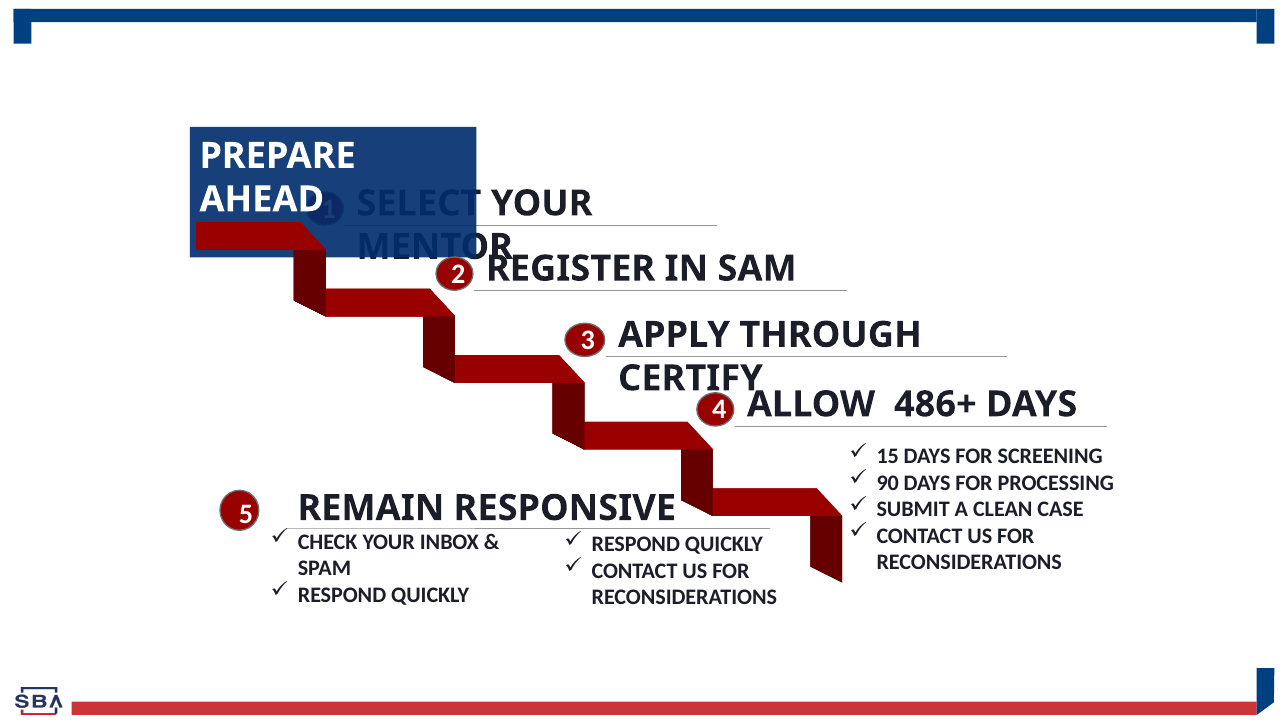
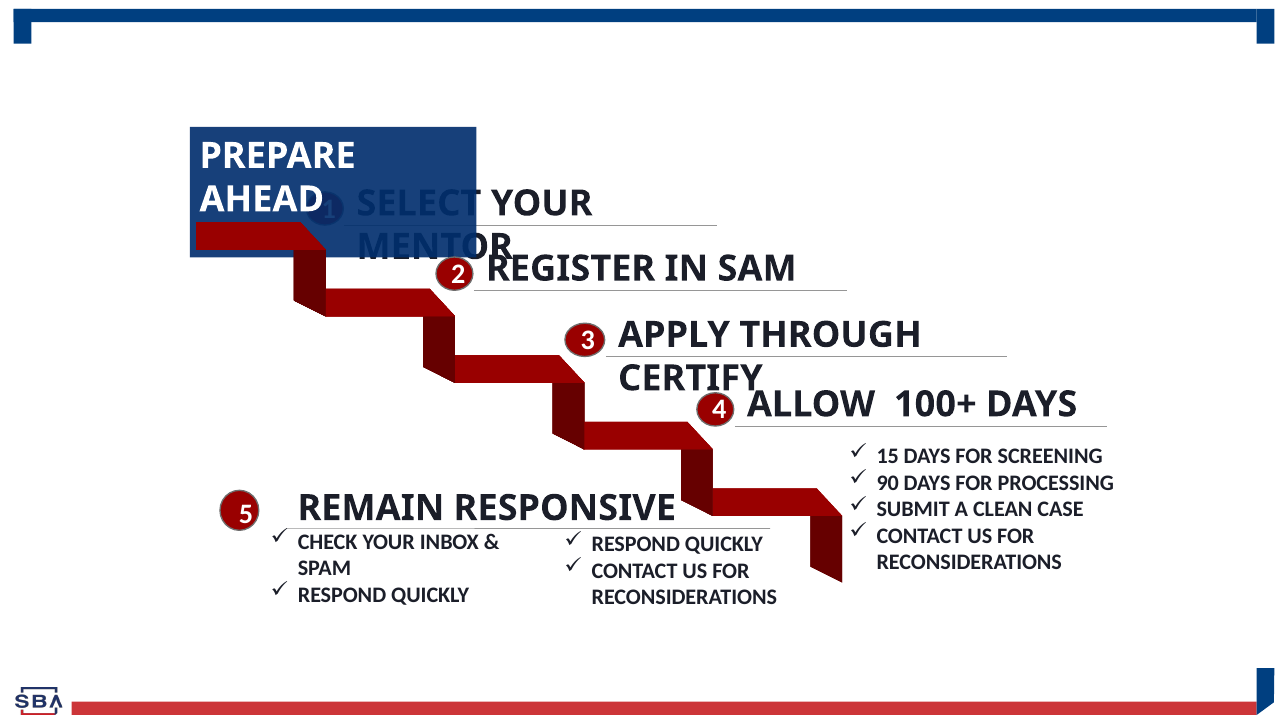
486+: 486+ -> 100+ (935, 405)
